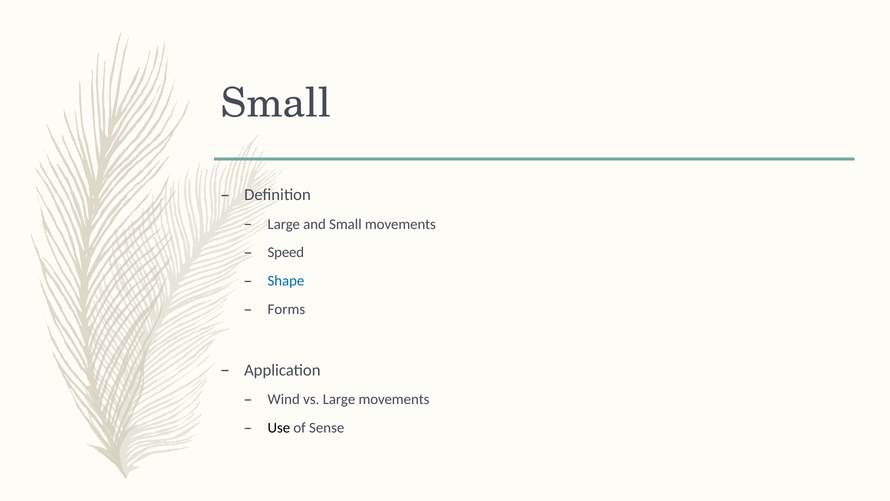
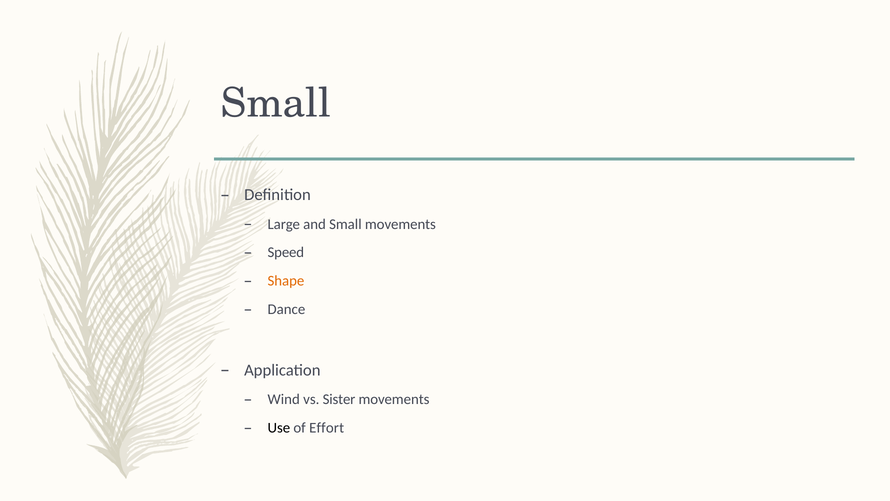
Shape colour: blue -> orange (286, 281)
Forms: Forms -> Dance (286, 309)
vs Large: Large -> Sister (339, 399)
Sense: Sense -> Effort (327, 427)
